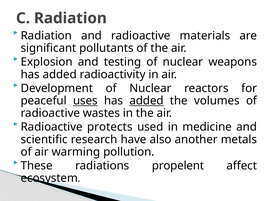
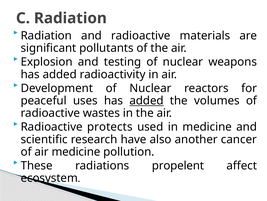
uses underline: present -> none (85, 100)
metals: metals -> cancer (239, 139)
air warming: warming -> medicine (76, 151)
